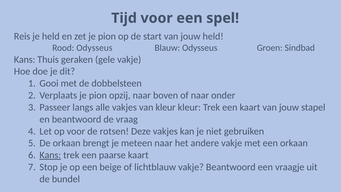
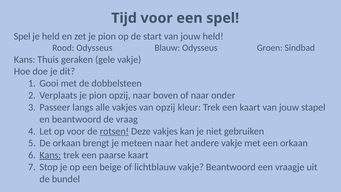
Reis: Reis -> Spel (22, 36)
van kleur: kleur -> opzij (166, 107)
rotsen underline: none -> present (114, 131)
